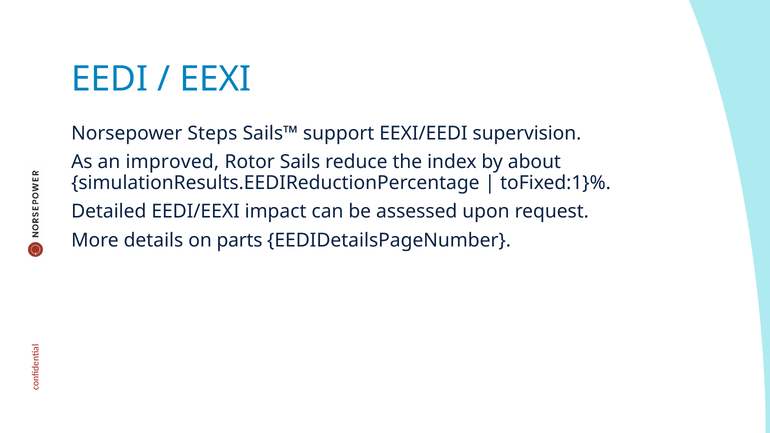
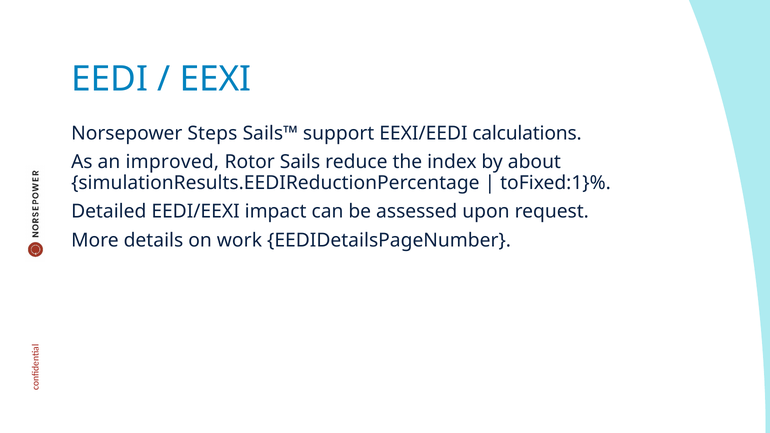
supervision: supervision -> calculations (527, 133)
parts: parts -> work (239, 240)
